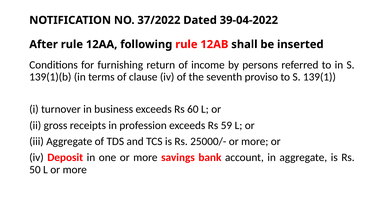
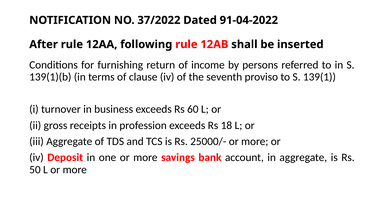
39-04-2022: 39-04-2022 -> 91-04-2022 (249, 20)
59: 59 -> 18 (226, 125)
